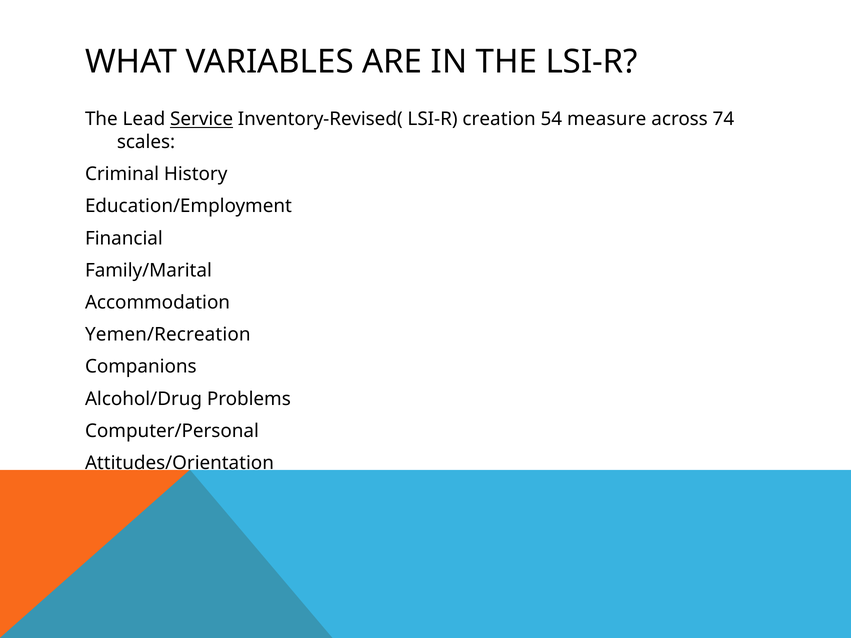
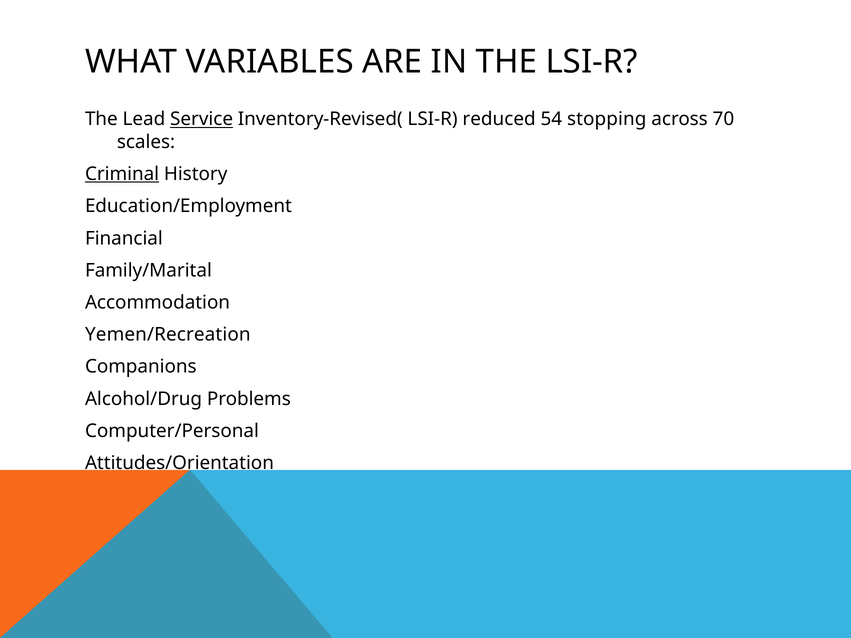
creation: creation -> reduced (499, 119)
measure: measure -> stopping (607, 119)
74: 74 -> 70 (723, 119)
Criminal underline: none -> present (122, 174)
